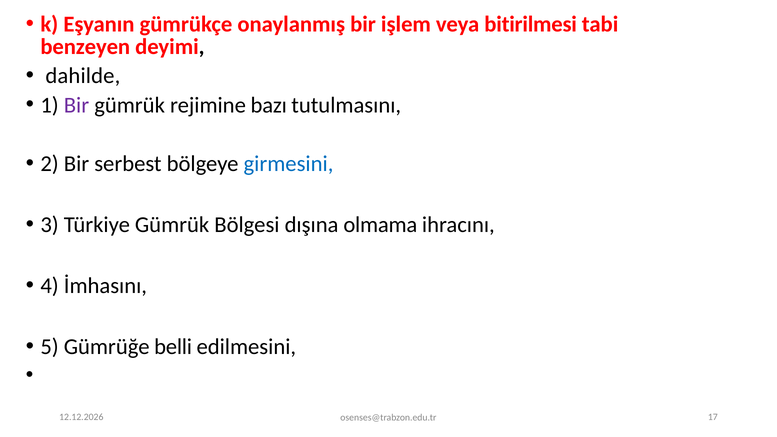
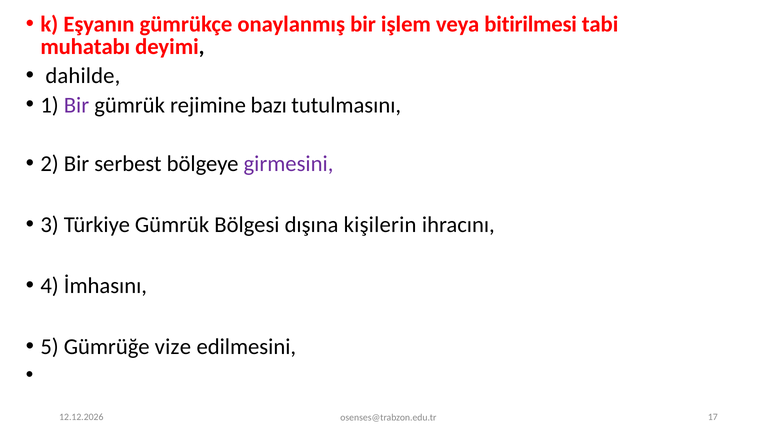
benzeyen: benzeyen -> muhatabı (85, 47)
girmesini colour: blue -> purple (288, 164)
olmama: olmama -> kişilerin (380, 225)
belli: belli -> vize (173, 347)
